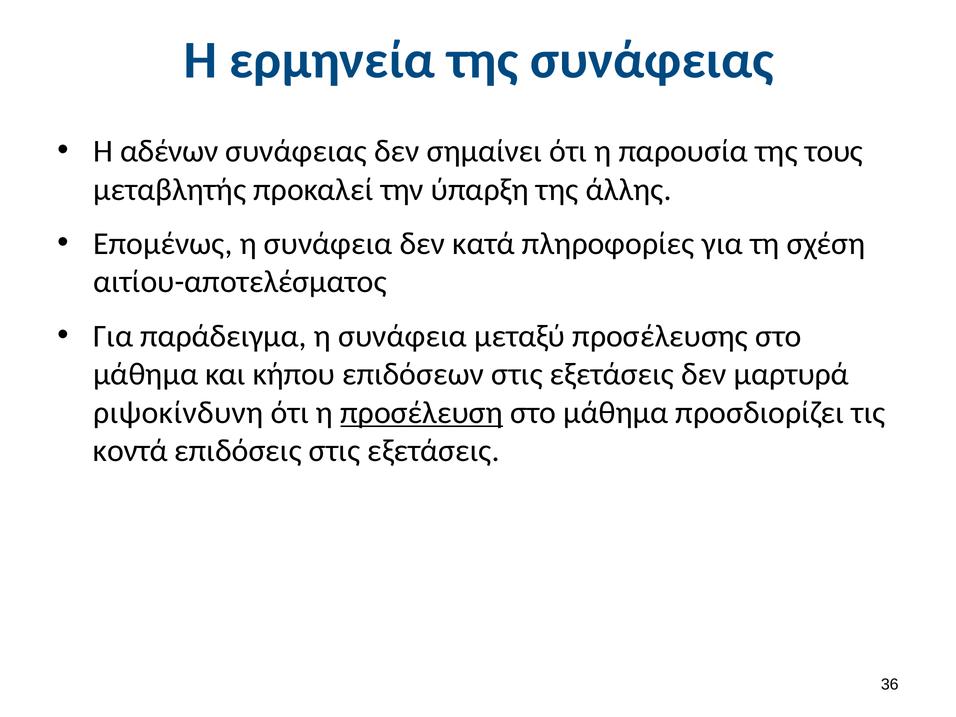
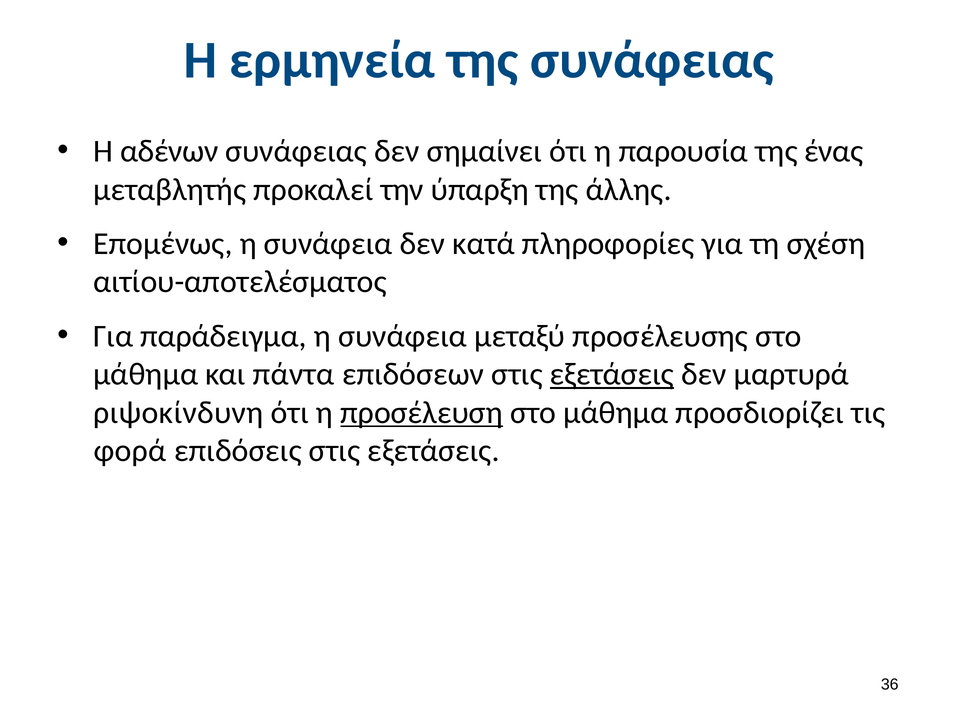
τους: τους -> ένας (834, 151)
κήπου: κήπου -> πάντα (294, 374)
εξετάσεις underline: none -> present (612, 374)
κοντά: κοντά -> φορά (130, 451)
